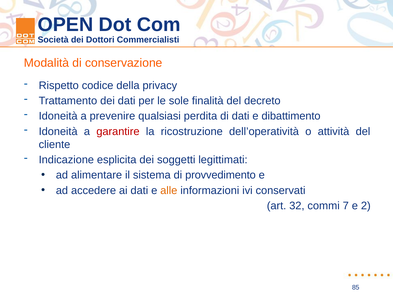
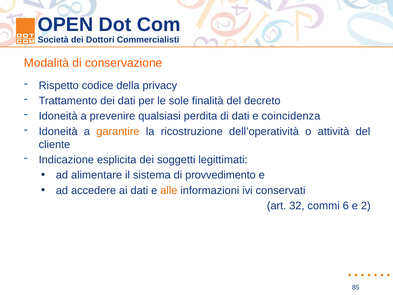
dibattimento: dibattimento -> coincidenza (291, 116)
garantire colour: red -> orange (118, 131)
7: 7 -> 6 (346, 206)
